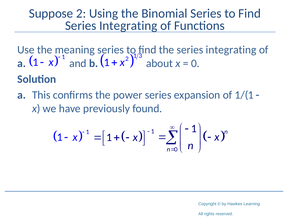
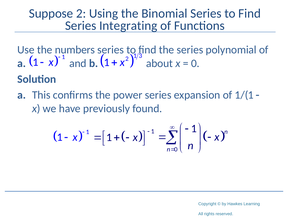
meaning: meaning -> numbers (75, 50)
the series integrating: integrating -> polynomial (231, 50)
